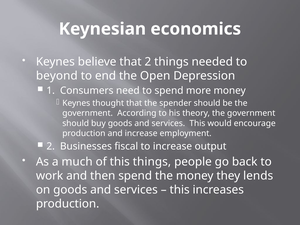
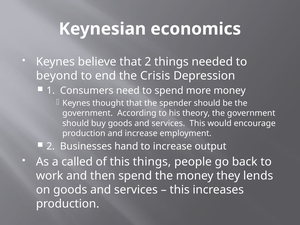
Open: Open -> Crisis (155, 76)
fiscal: fiscal -> hand (126, 146)
much: much -> called (77, 162)
